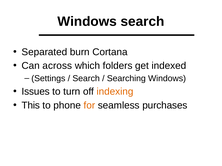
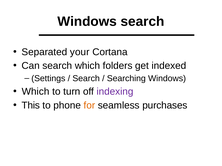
burn: burn -> your (80, 52)
Can across: across -> search (57, 66)
Issues: Issues -> Which (36, 92)
indexing colour: orange -> purple (115, 92)
